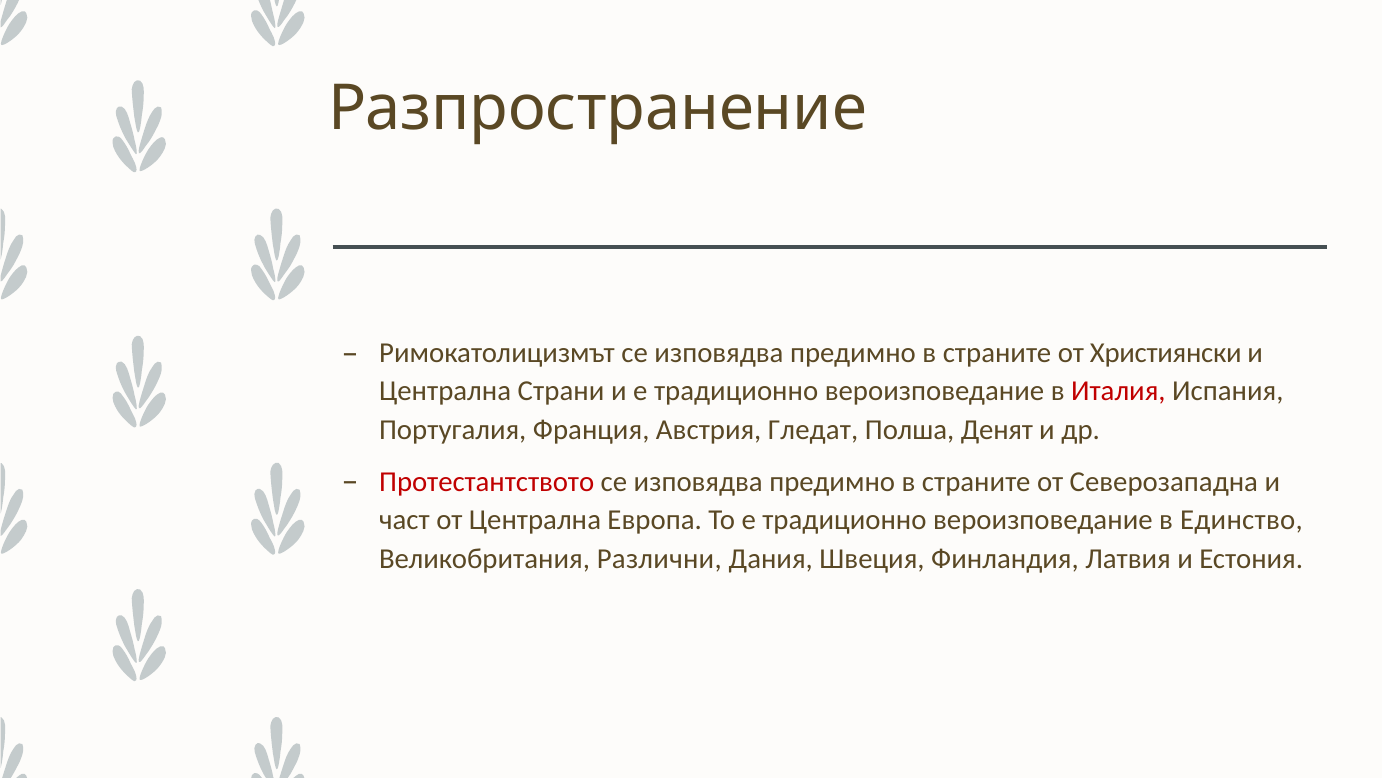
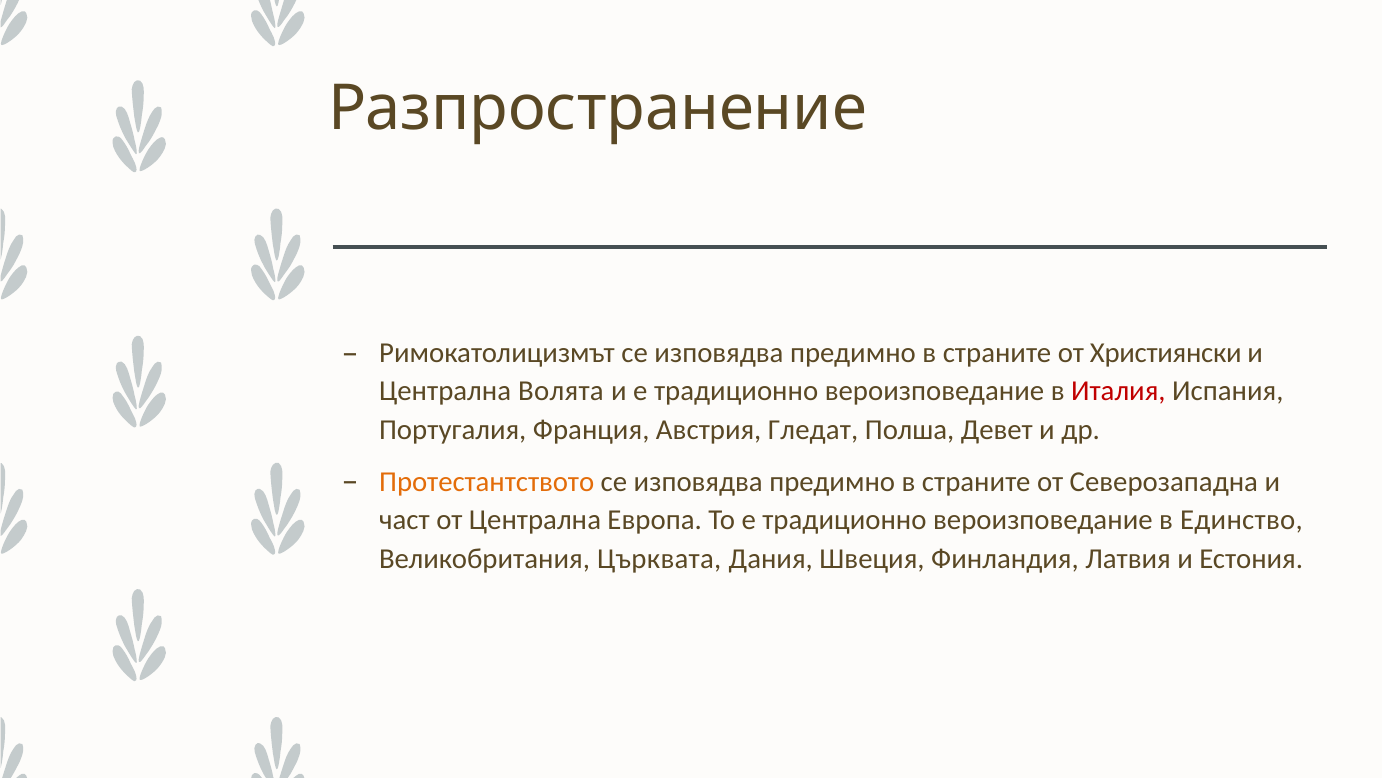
Страни: Страни -> Волята (561, 391)
Денят: Денят -> Девет (997, 429)
Протестантството colour: red -> orange (487, 481)
Различни: Различни -> Църквата (659, 558)
